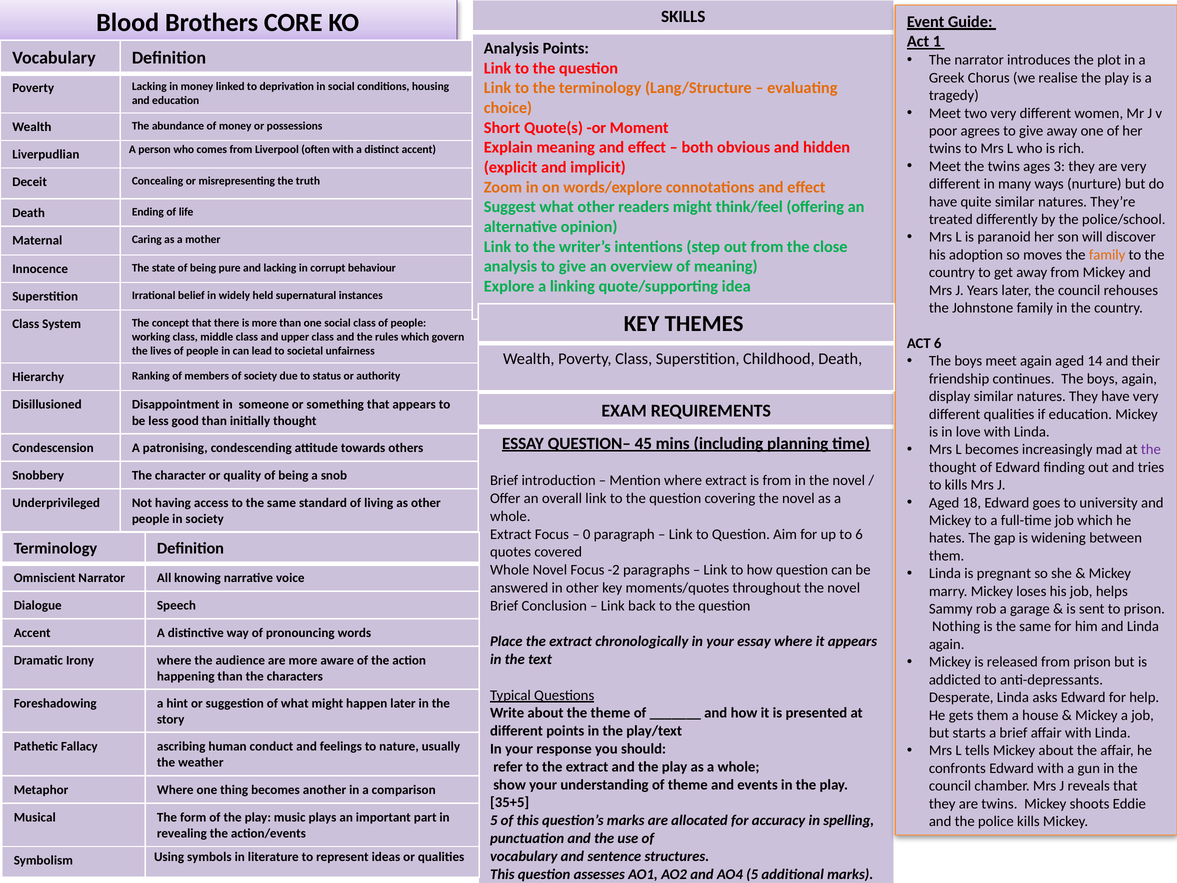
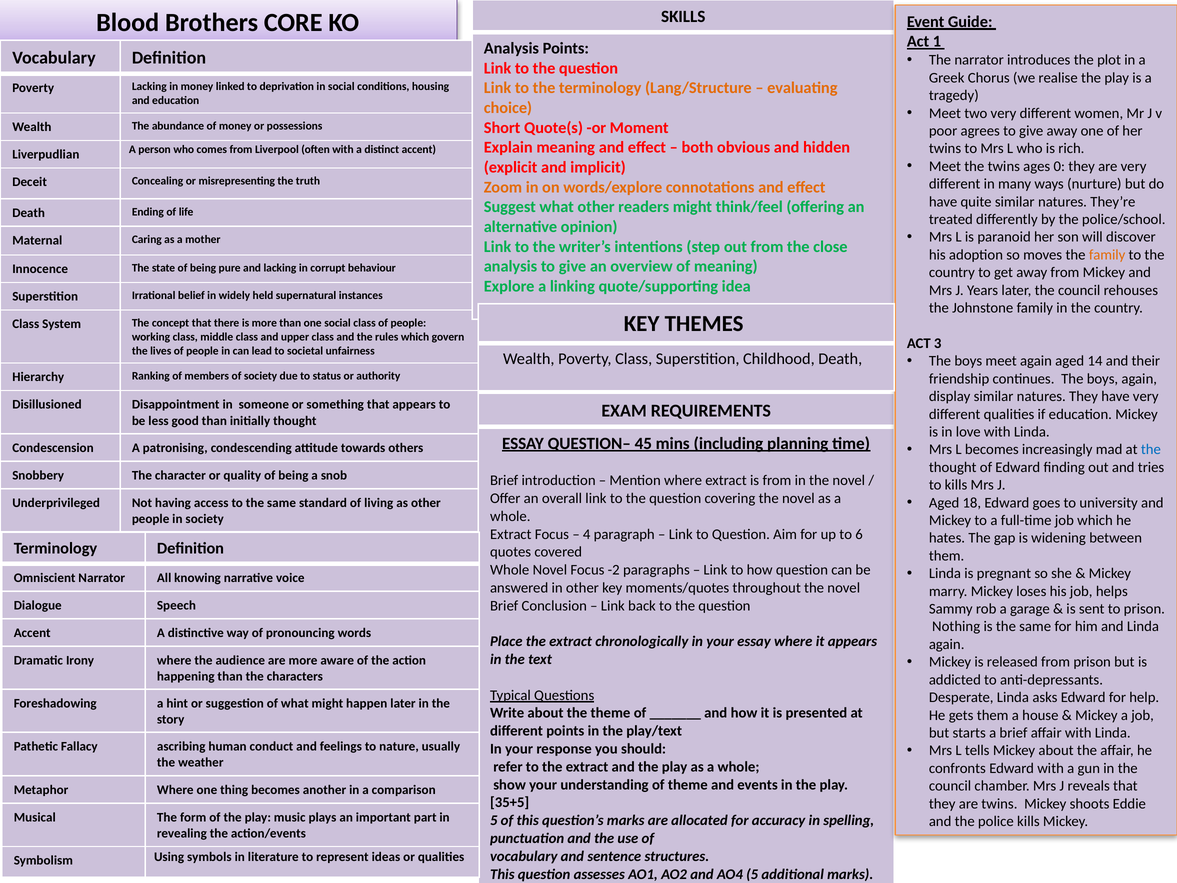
3: 3 -> 0 (1059, 166)
ACT 6: 6 -> 3 (938, 343)
the colour: purple -> blue (1151, 449)
0: 0 -> 4 (587, 534)
